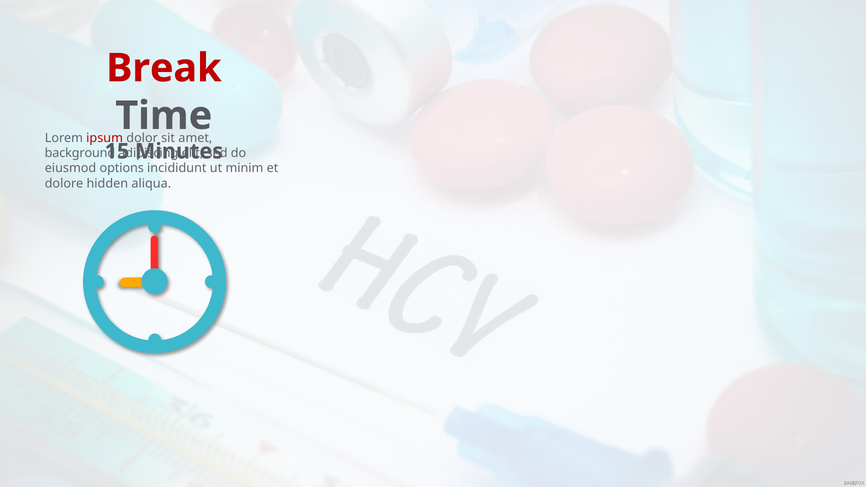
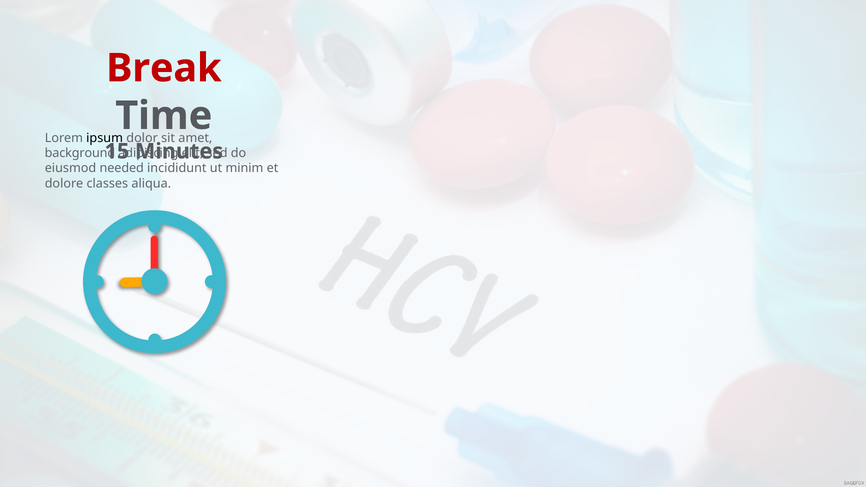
ipsum colour: red -> black (105, 138)
options: options -> needed (122, 168)
hidden: hidden -> classes (107, 183)
